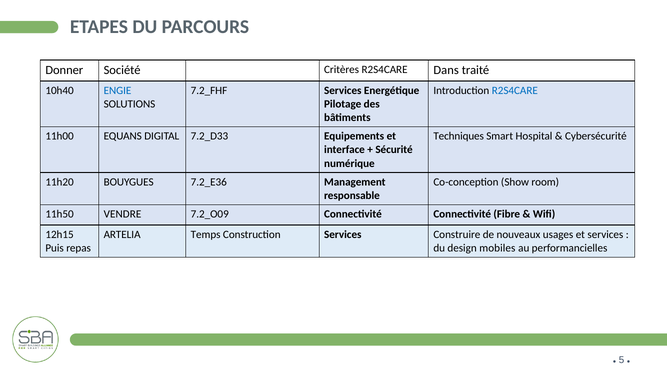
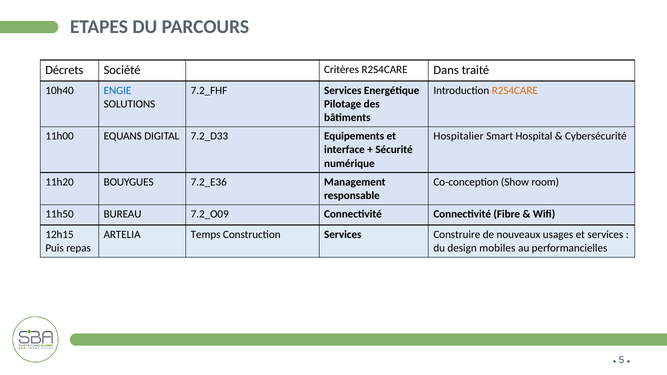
Donner: Donner -> Décrets (64, 70)
R2S4CARE colour: blue -> orange (515, 90)
Techniques: Techniques -> Hospitalier (459, 136)
VENDRE: VENDRE -> BUREAU (123, 214)
